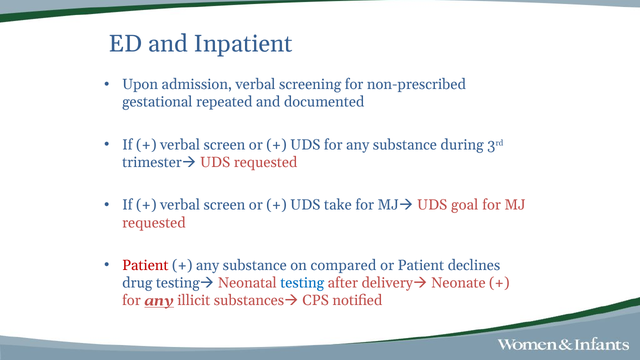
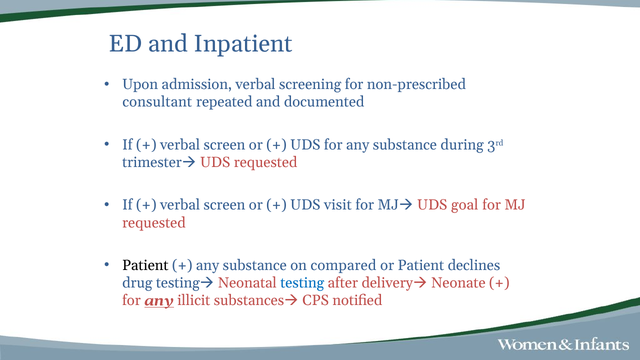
gestational: gestational -> consultant (157, 102)
take: take -> visit (338, 205)
Patient colour: red -> black (145, 265)
